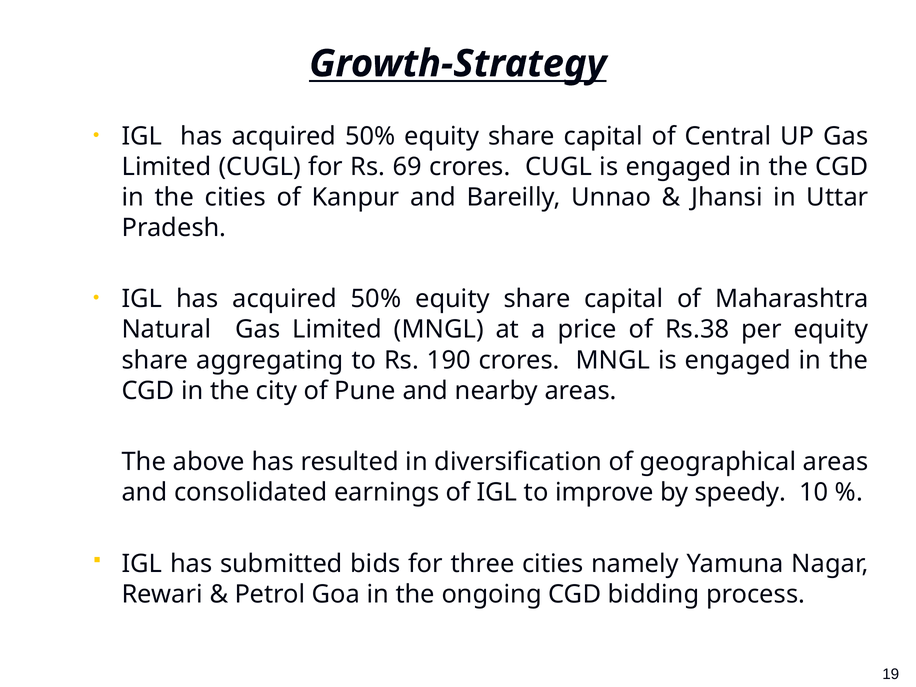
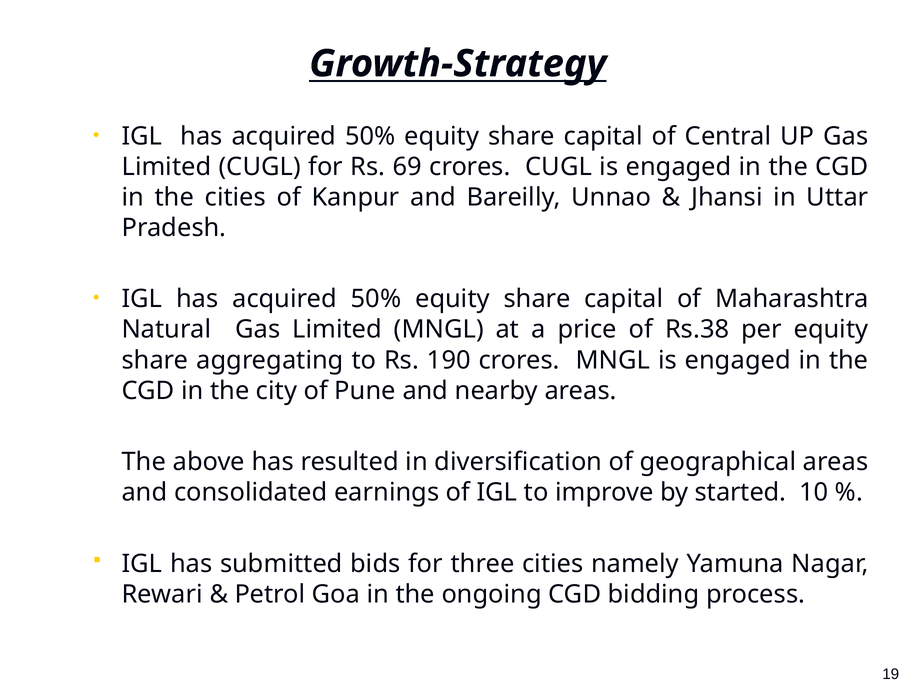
speedy: speedy -> started (740, 492)
